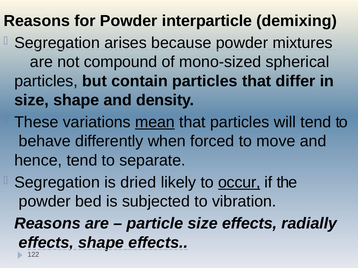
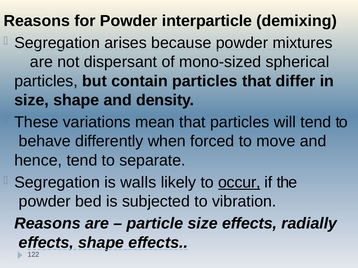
compound: compound -> dispersant (120, 62)
mean underline: present -> none (155, 122)
dried: dried -> walls (138, 183)
